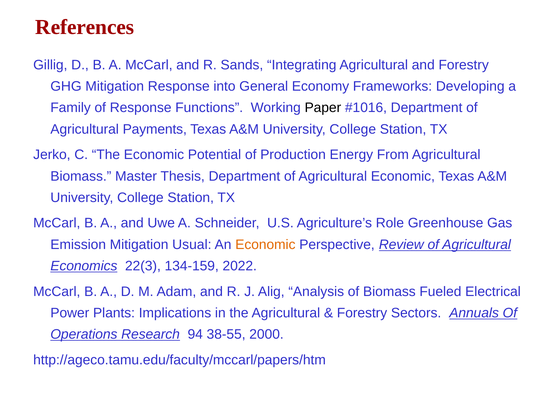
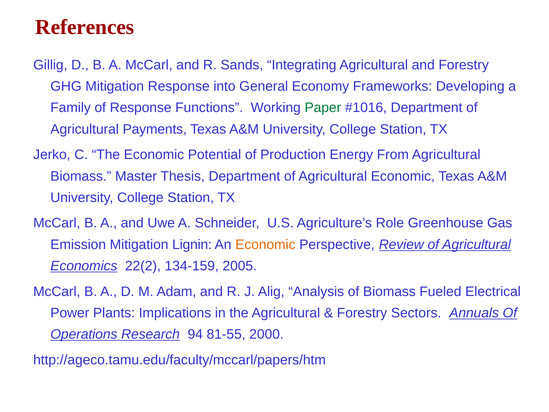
Paper colour: black -> green (323, 108)
Usual: Usual -> Lignin (192, 244)
22(3: 22(3 -> 22(2 (143, 266)
2022: 2022 -> 2005 (240, 266)
38-55: 38-55 -> 81-55 (226, 334)
